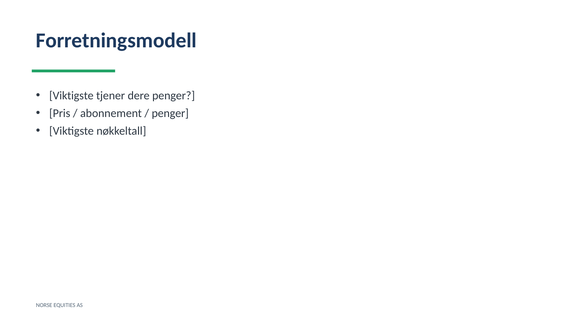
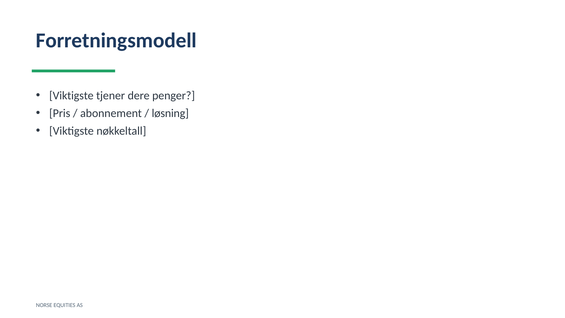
penger: penger -> løsning (170, 113)
